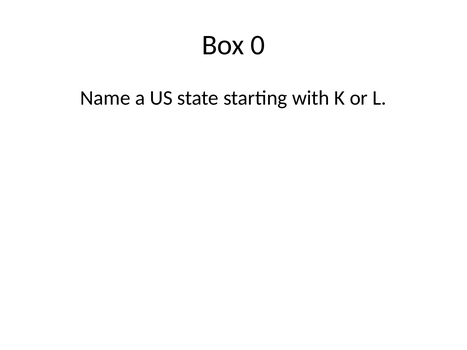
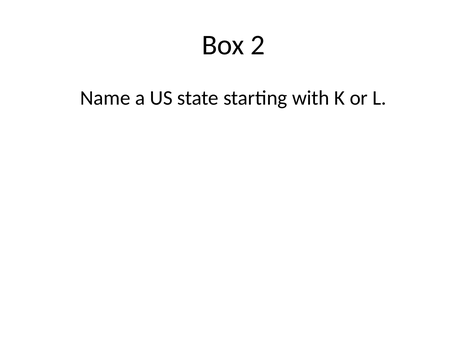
0: 0 -> 2 (258, 45)
